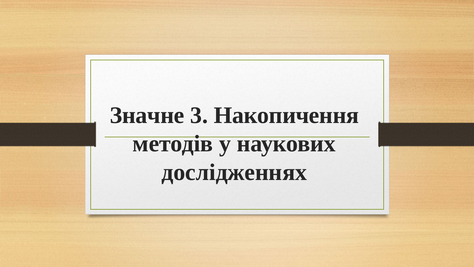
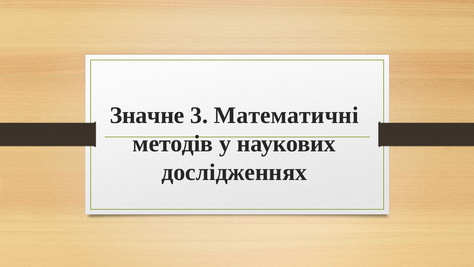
Накопичення: Накопичення -> Математичні (286, 115)
